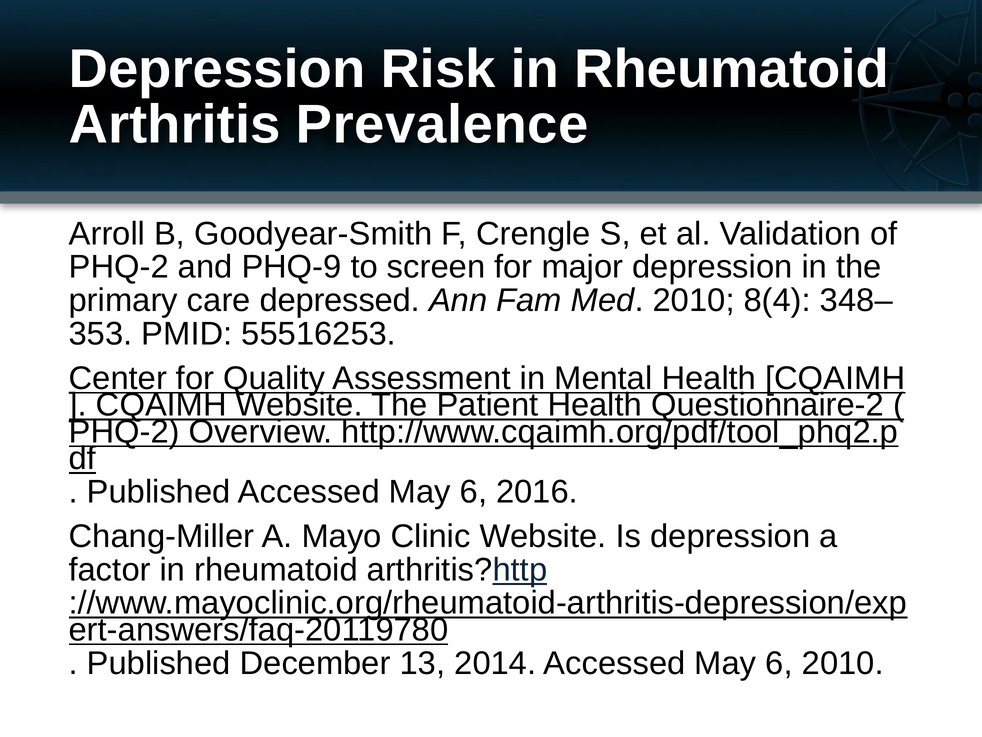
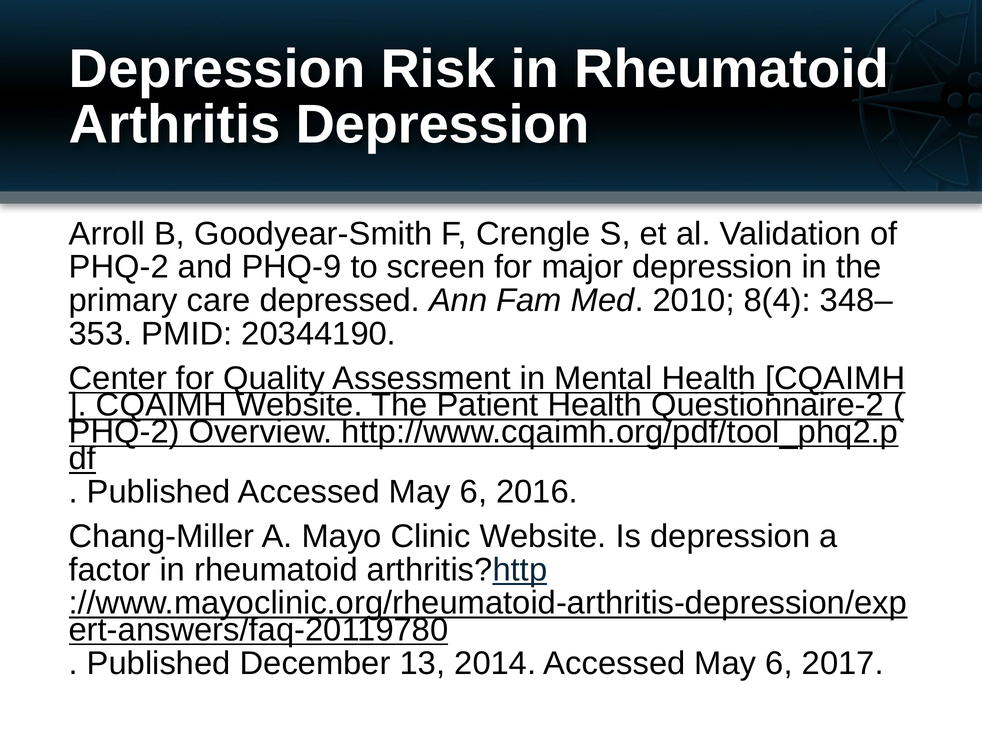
Arthritis Prevalence: Prevalence -> Depression (443, 125)
55516253: 55516253 -> 20344190 (319, 334)
6 2010: 2010 -> 2017 (843, 663)
